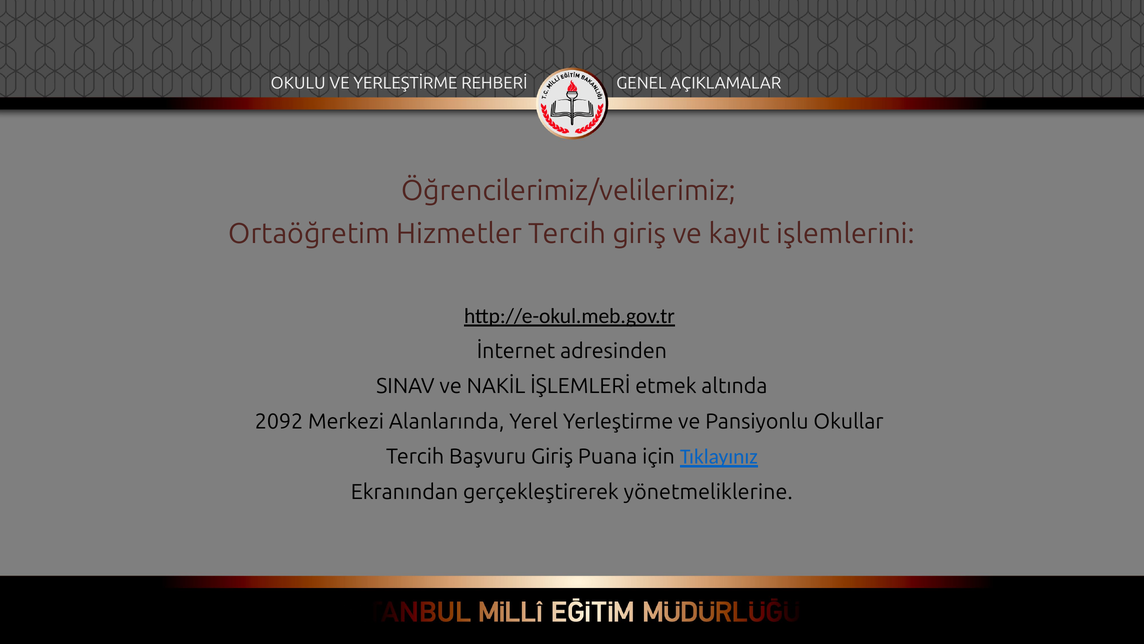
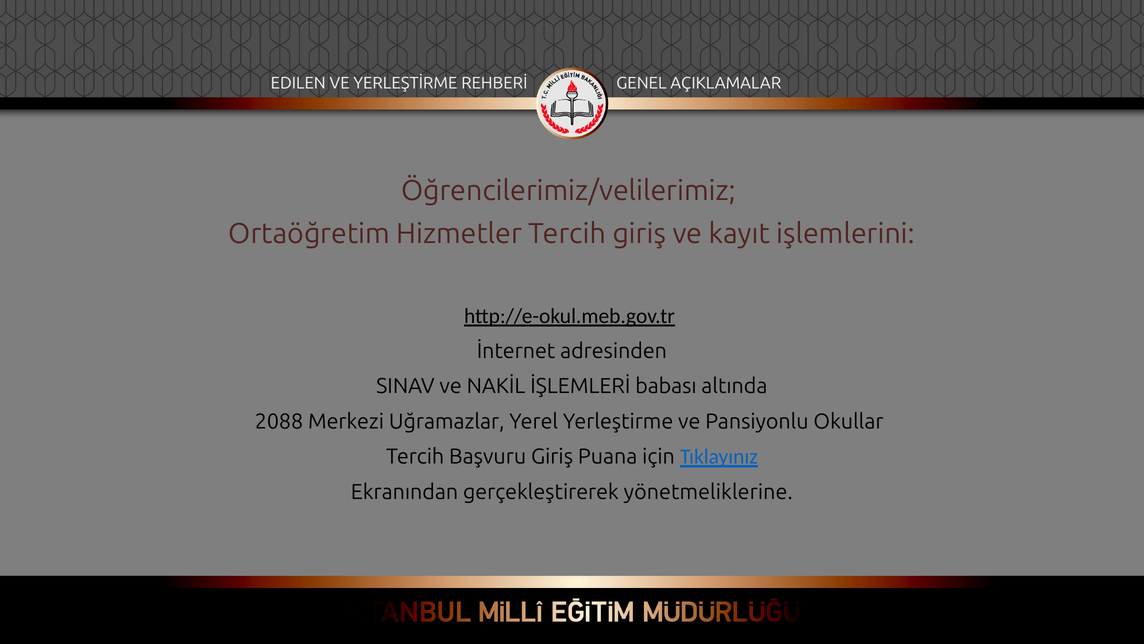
OKULU: OKULU -> EDILEN (298, 83)
etmek: etmek -> babası (666, 386)
2092: 2092 -> 2088 (279, 421)
Alanlarında: Alanlarında -> Uğramazlar (447, 421)
